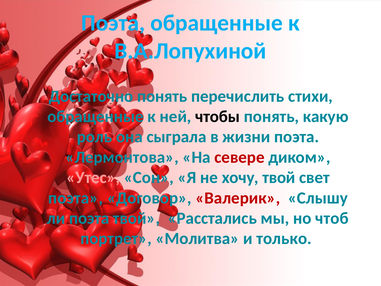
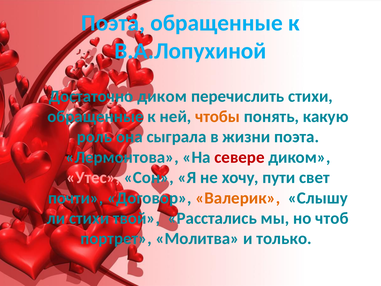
Достаточно понять: понять -> диком (162, 96)
чтобы colour: black -> orange (218, 116)
хочу твой: твой -> пути (279, 177)
поэта: поэта -> почти (76, 198)
Валерик colour: red -> orange (238, 198)
ли поэта: поэта -> стихи (89, 218)
